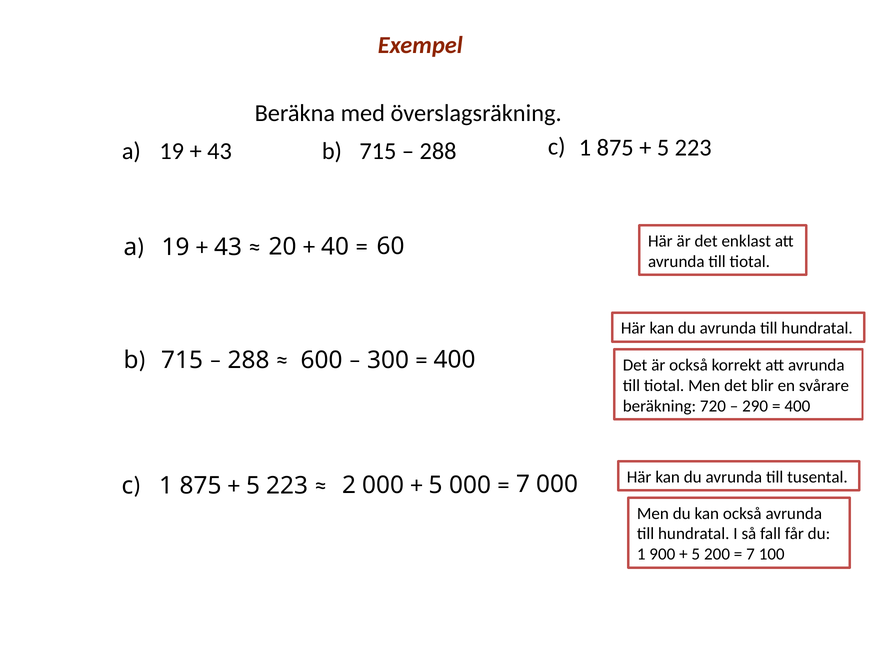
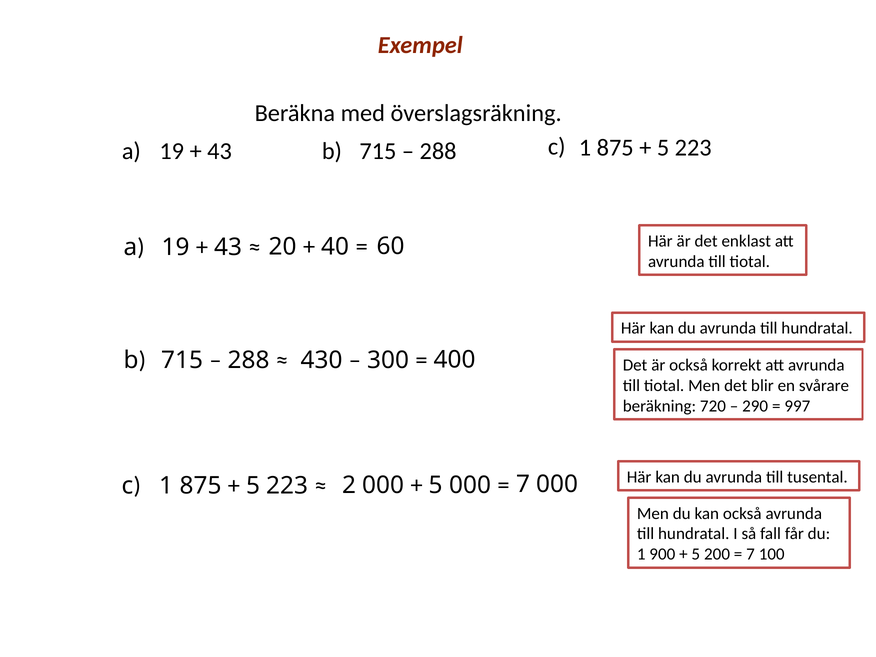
600: 600 -> 430 (322, 360)
400: 400 -> 997 (797, 406)
